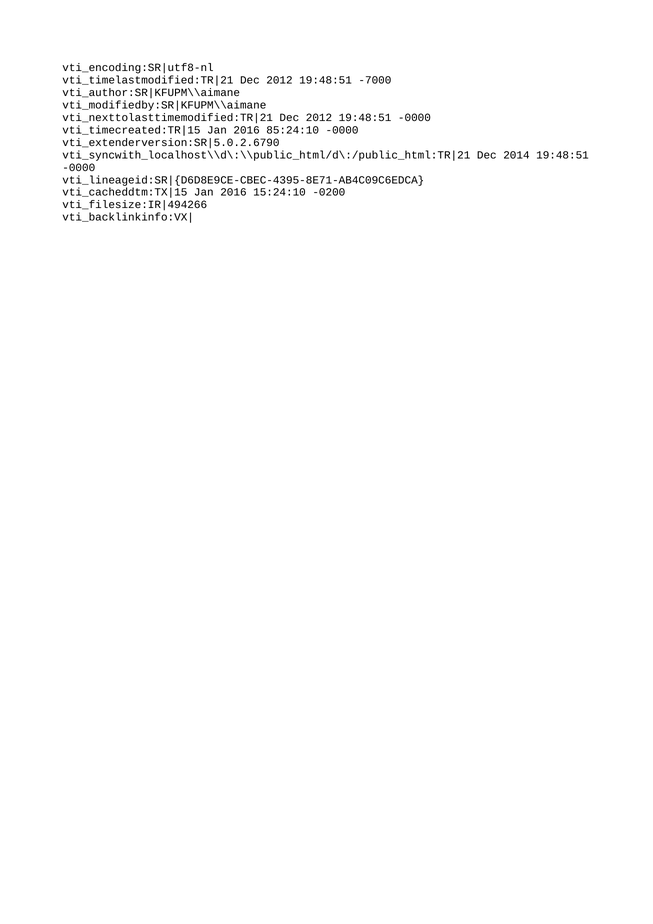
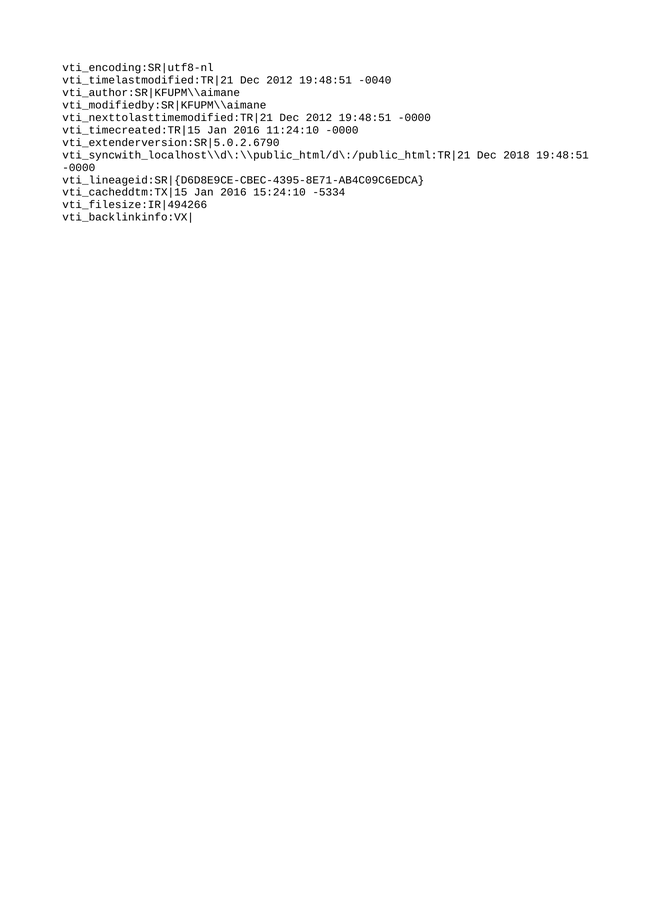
-7000: -7000 -> -0040 (375, 80)
85:24:10: 85:24:10 -> 11:24:10 (293, 130)
2014: 2014 -> 2018 (516, 155)
-0200: -0200 -> -5334 (329, 192)
